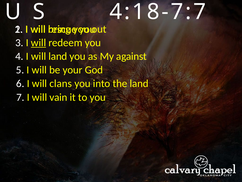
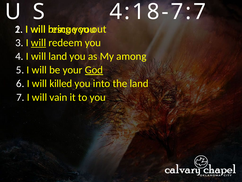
against: against -> among (131, 56)
God underline: none -> present (94, 70)
clans: clans -> killed (61, 83)
